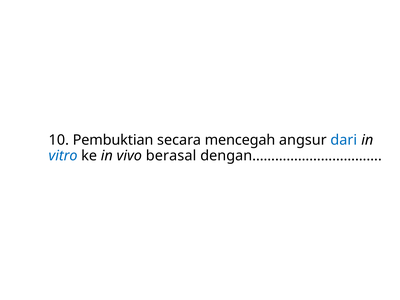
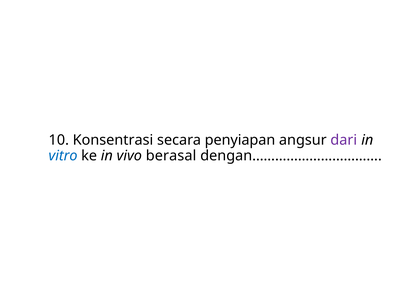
Pembuktian: Pembuktian -> Konsentrasi (113, 140)
mencegah: mencegah -> penyiapan (240, 140)
dari colour: blue -> purple (344, 140)
